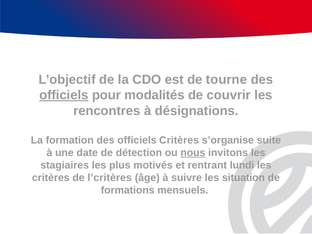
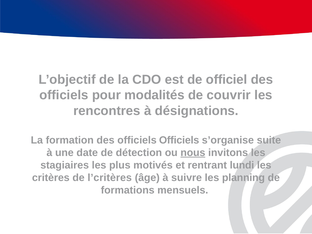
tourne: tourne -> officiel (227, 80)
officiels underline: present -> none (64, 95)
officiels Critères: Critères -> Officiels (179, 140)
situation: situation -> planning (243, 178)
